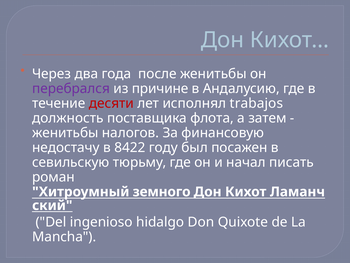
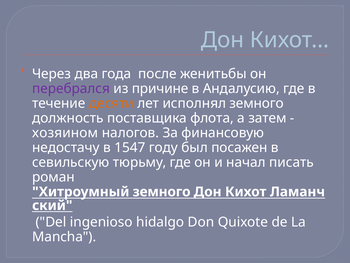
десяти colour: red -> orange (111, 103)
исполнял trabajos: trabajos -> земного (257, 103)
женитьбы: женитьбы -> хозяином (65, 133)
8422: 8422 -> 1547 (130, 147)
